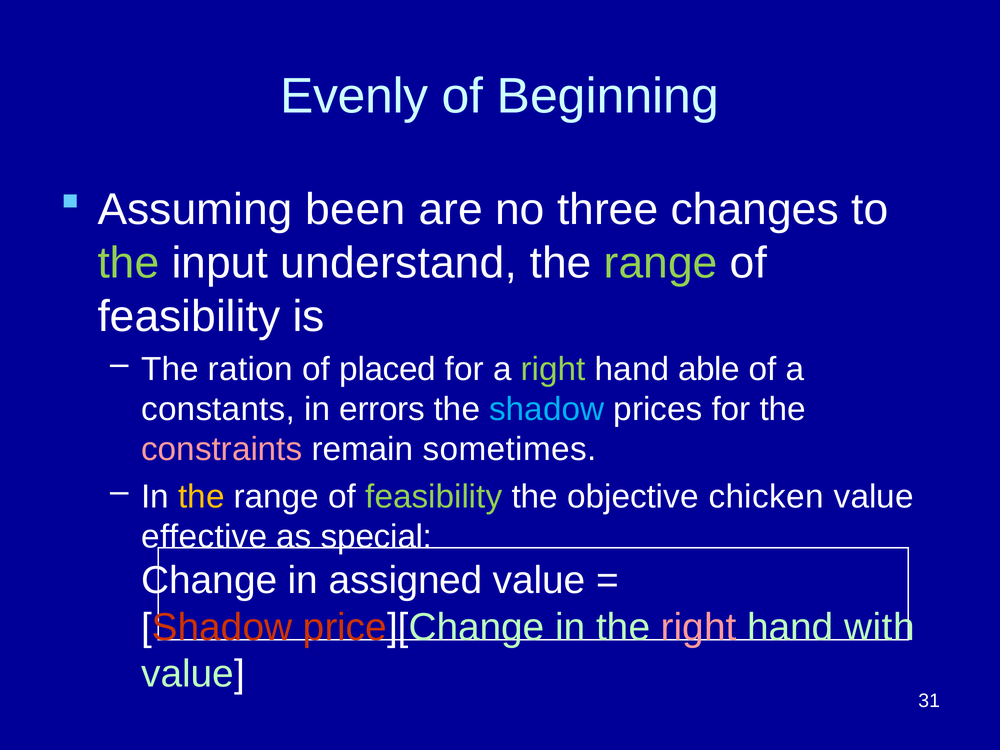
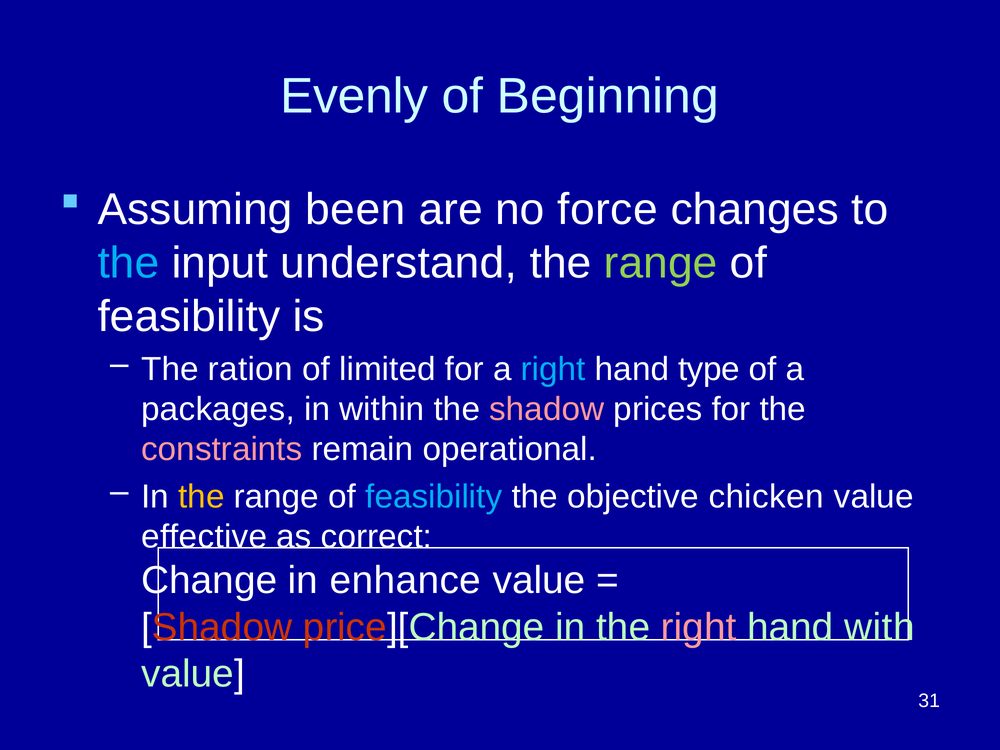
three: three -> force (608, 210)
the colour: light green -> light blue (128, 263)
placed: placed -> limited (387, 369)
right colour: light green -> light blue (553, 369)
able: able -> type (709, 369)
constants: constants -> packages (218, 409)
errors: errors -> within (382, 409)
shadow colour: light blue -> pink (547, 409)
sometimes: sometimes -> operational (510, 449)
feasibility colour: light green -> light blue (434, 497)
special: special -> correct (376, 537)
assigned: assigned -> enhance (405, 581)
